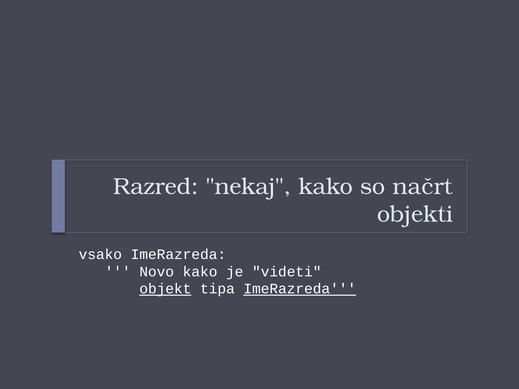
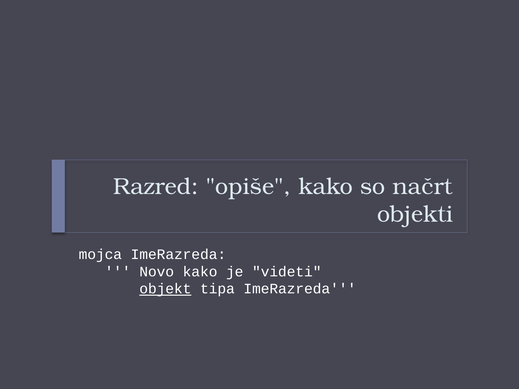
nekaj: nekaj -> opiše (248, 187)
vsako: vsako -> mojca (100, 254)
ImeRazreda underline: present -> none (300, 289)
